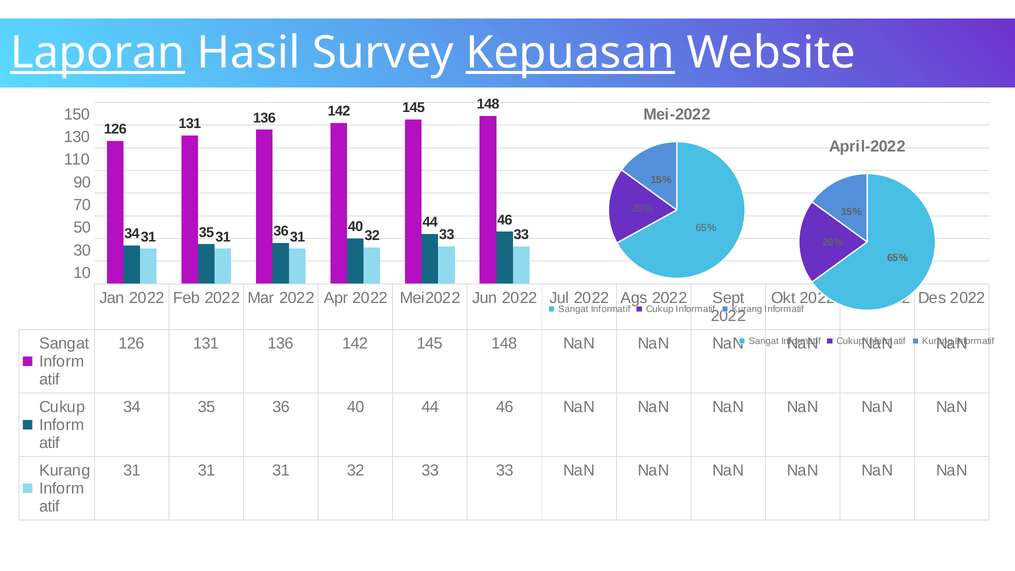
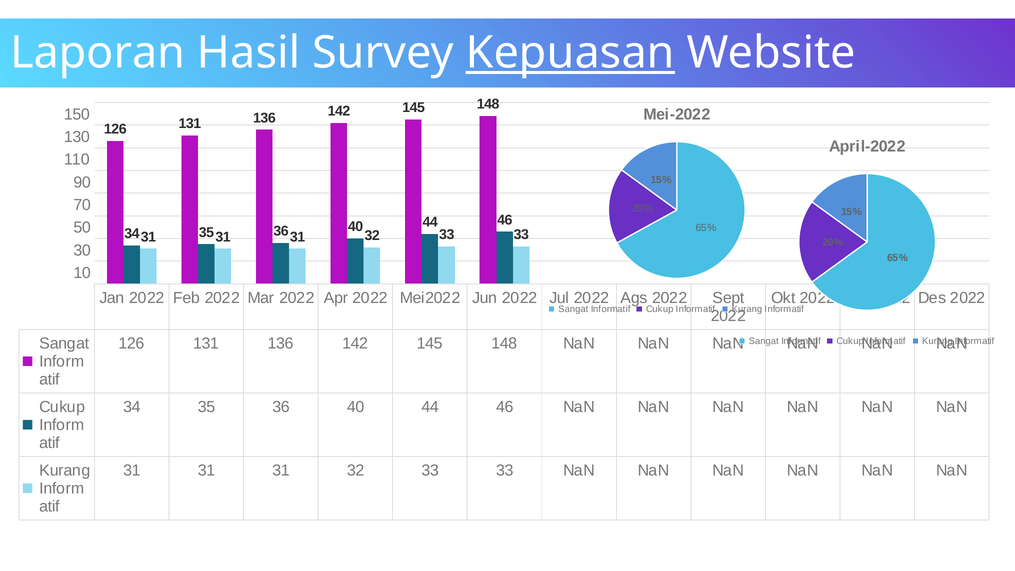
Laporan underline: present -> none (98, 53)
